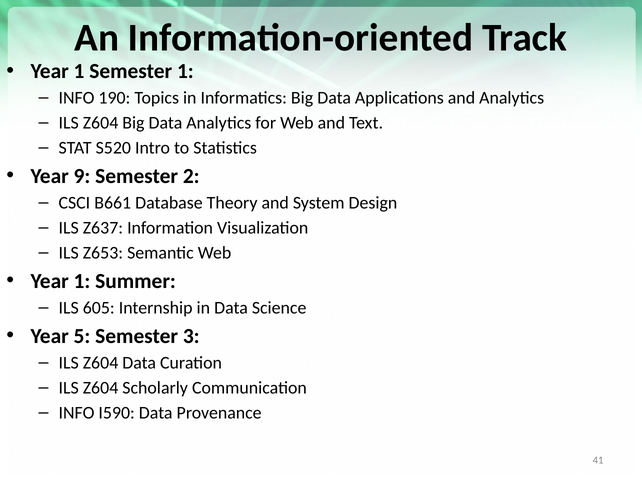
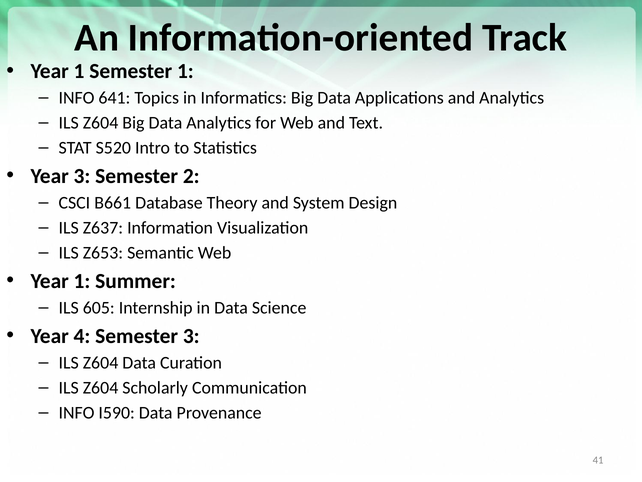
190: 190 -> 641 (114, 98)
Year 9: 9 -> 3 (82, 176)
5: 5 -> 4 (82, 336)
